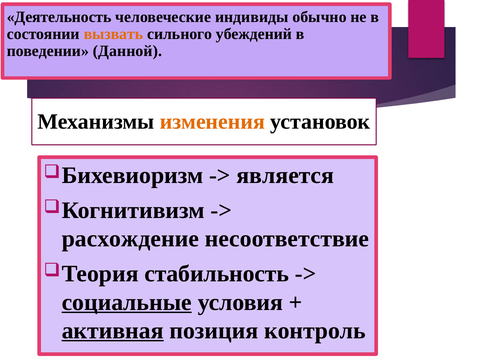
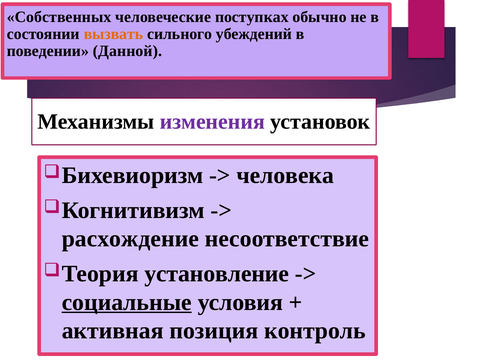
Деятельность: Деятельность -> Собственных (59, 17)
индивиды: индивиды -> поступках (252, 17)
изменения colour: orange -> purple (212, 122)
является: является -> человека (285, 176)
стабильность: стабильность -> установление (217, 274)
активная underline: present -> none (113, 331)
